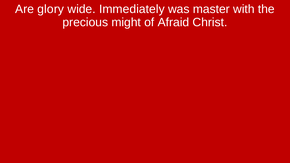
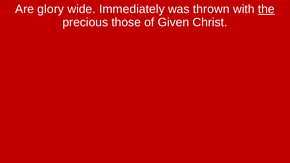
master: master -> thrown (211, 9)
the underline: none -> present (266, 9)
might: might -> those (126, 22)
Afraid: Afraid -> Given (173, 22)
